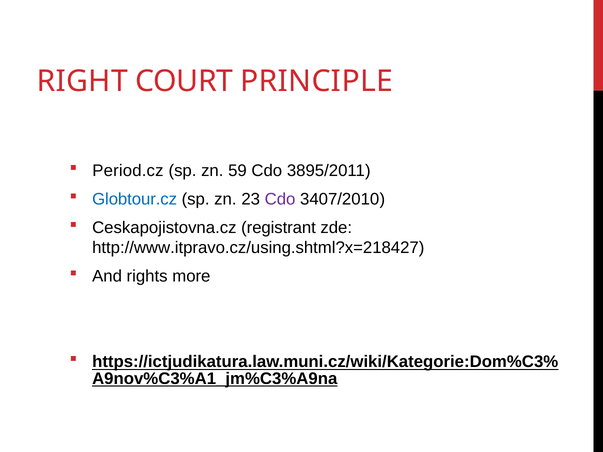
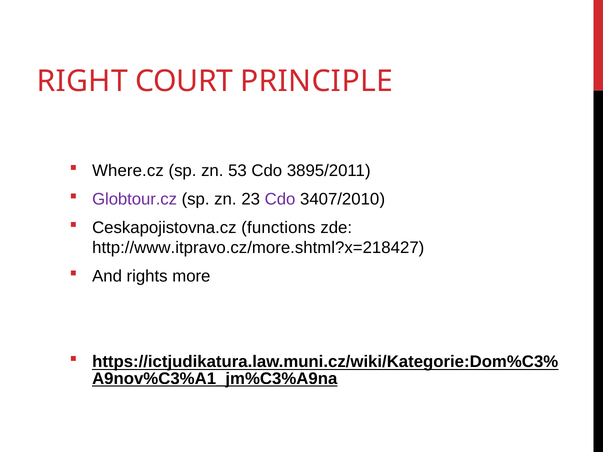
Period.cz: Period.cz -> Where.cz (128, 171)
59: 59 -> 53 (237, 171)
Globtour.cz colour: blue -> purple (135, 199)
registrant: registrant -> functions (278, 228)
http://www.itpravo.cz/using.shtml?x=218427: http://www.itpravo.cz/using.shtml?x=218427 -> http://www.itpravo.cz/more.shtml?x=218427 (258, 248)
